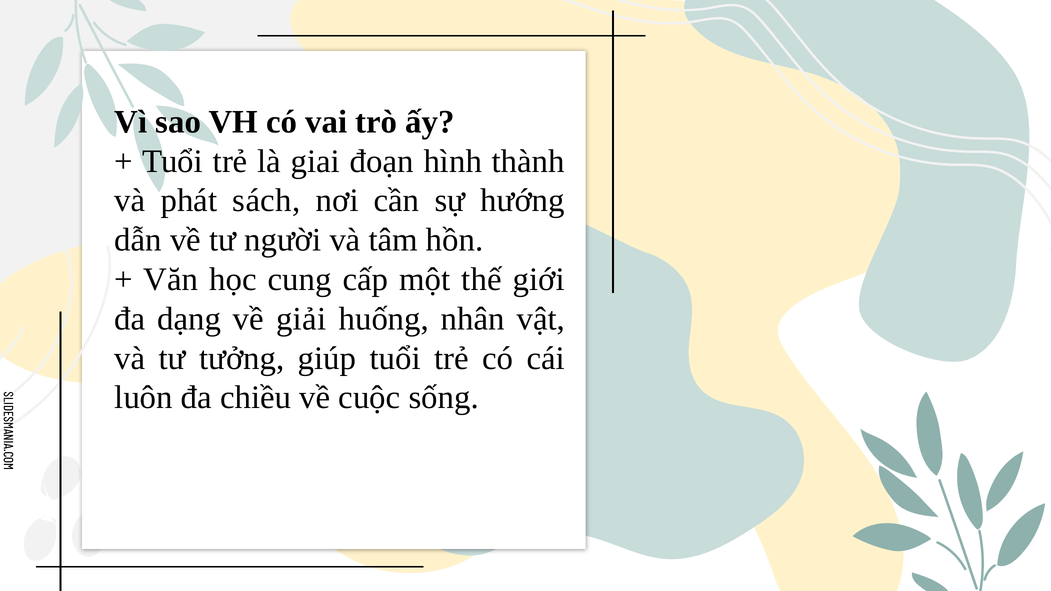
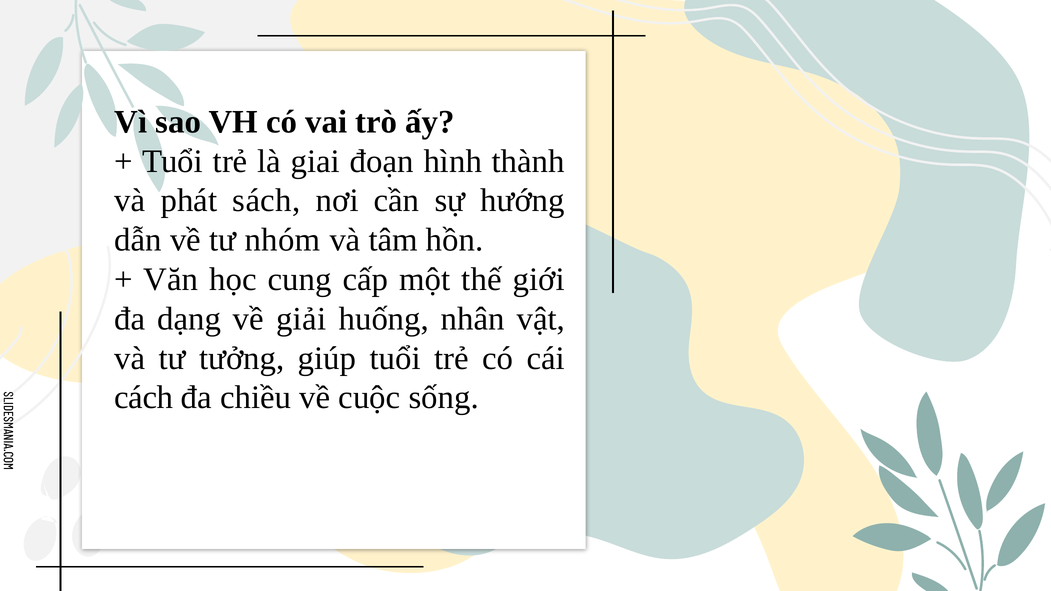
người: người -> nhóm (283, 240)
luôn: luôn -> cách (144, 398)
